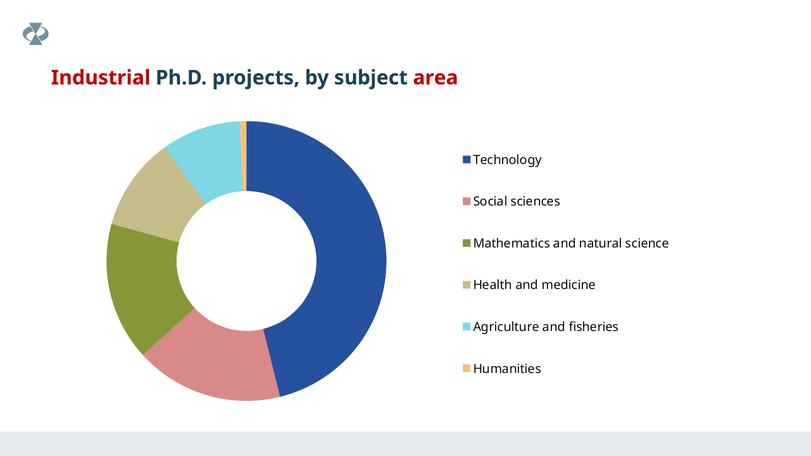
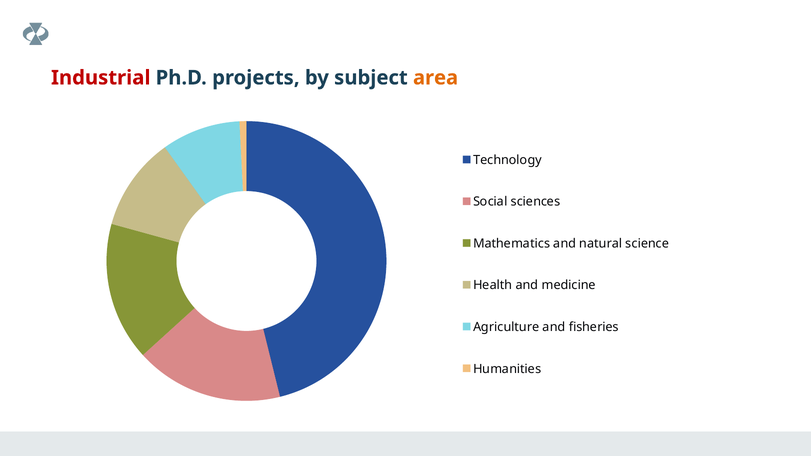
area colour: red -> orange (436, 78)
